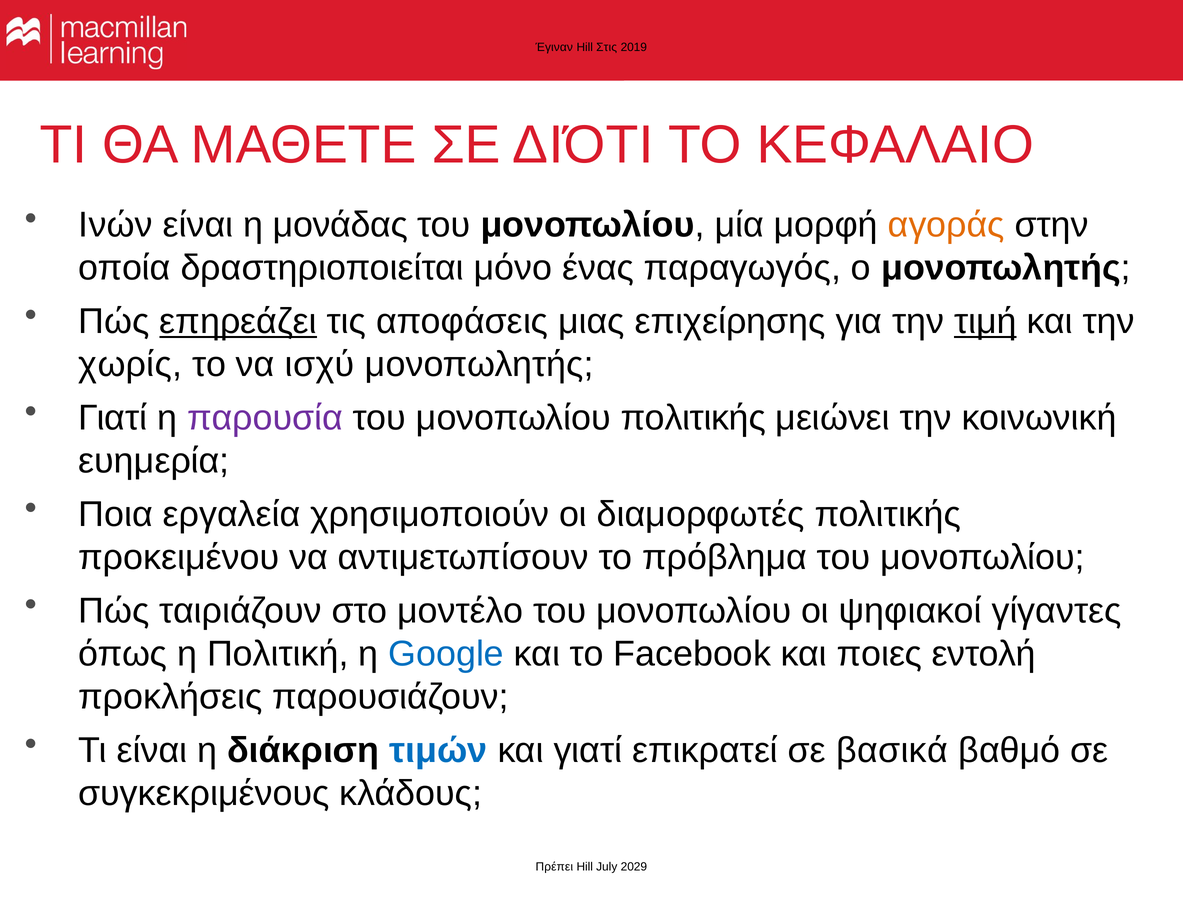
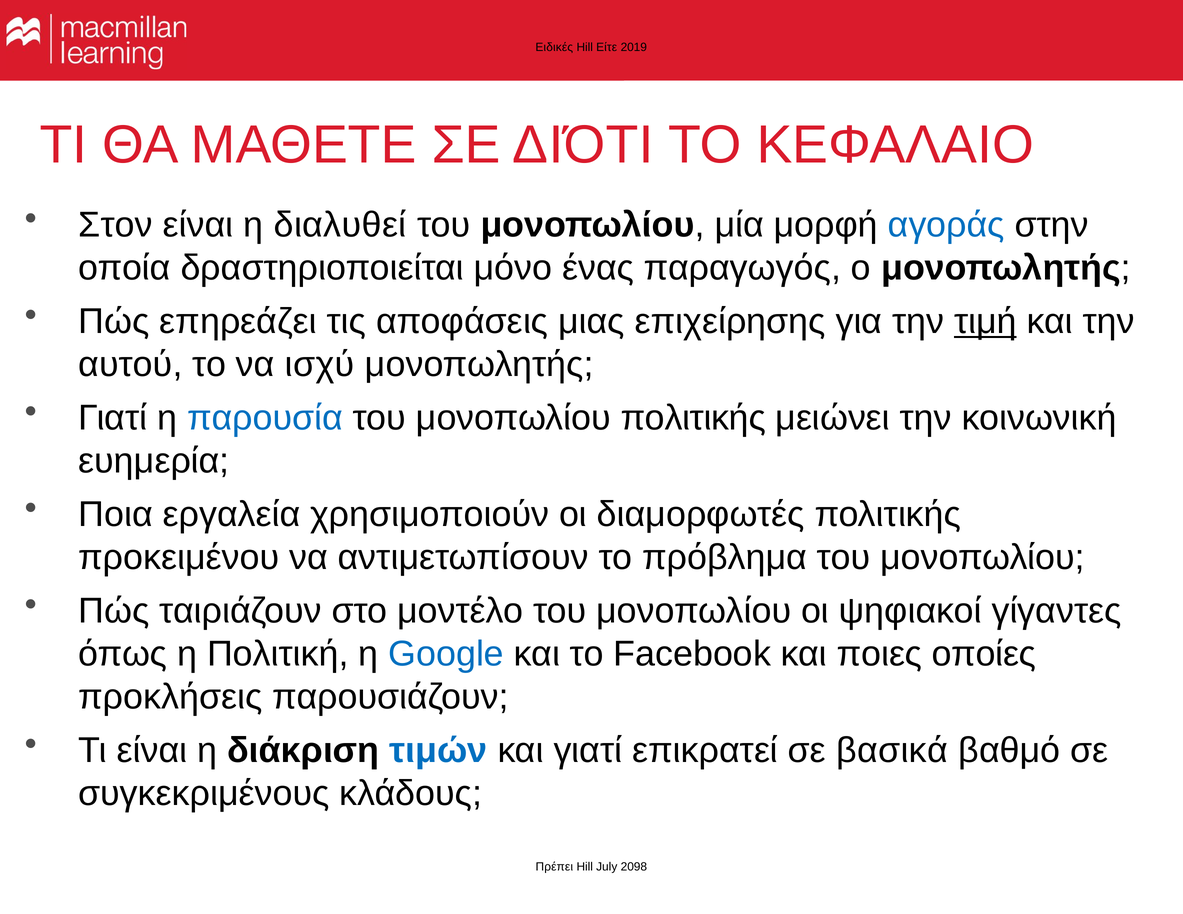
Έγιναν: Έγιναν -> Ειδικές (554, 47)
Στις: Στις -> Είτε (607, 47)
Ινών: Ινών -> Στον (116, 225)
μονάδας: μονάδας -> διαλυθεί (340, 225)
αγοράς colour: orange -> blue (946, 225)
επηρεάζει underline: present -> none (238, 321)
χωρίς: χωρίς -> αυτού (130, 364)
παρουσία colour: purple -> blue (265, 418)
εντολή: εντολή -> οποίες (984, 654)
2029: 2029 -> 2098 (634, 867)
